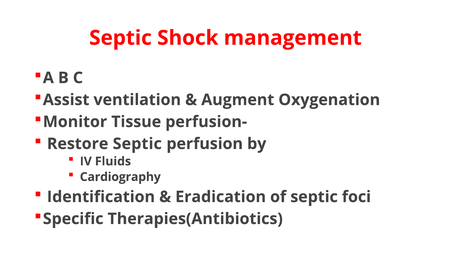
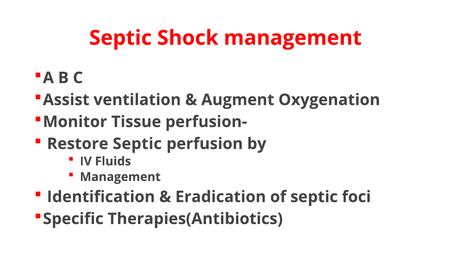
Cardiography: Cardiography -> Management (120, 177)
